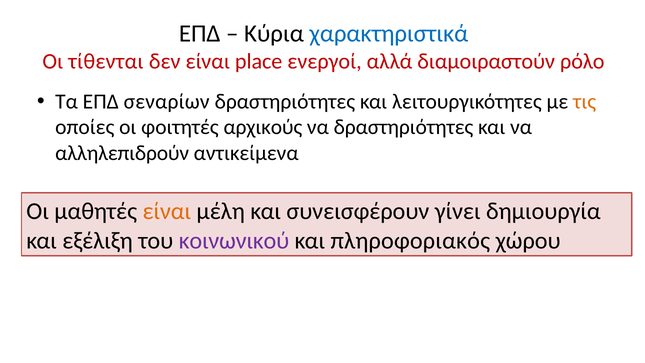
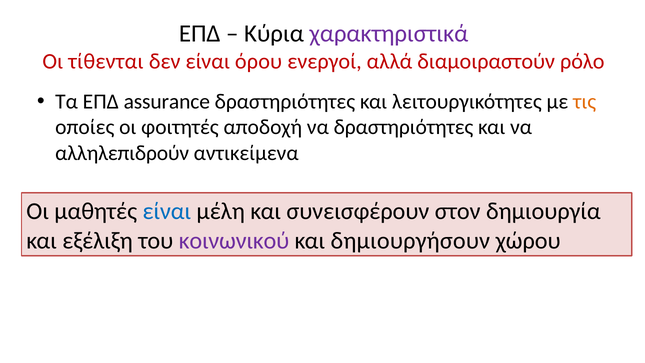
χαρακτηριστικά colour: blue -> purple (389, 34)
place: place -> όρου (259, 62)
σεναρίων: σεναρίων -> assurance (167, 101)
αρχικούς: αρχικούς -> αποδοχή (263, 127)
είναι colour: orange -> blue (167, 211)
γίνει: γίνει -> στον (458, 211)
πληροφοριακός: πληροφοριακός -> δημιουργήσουν (410, 240)
